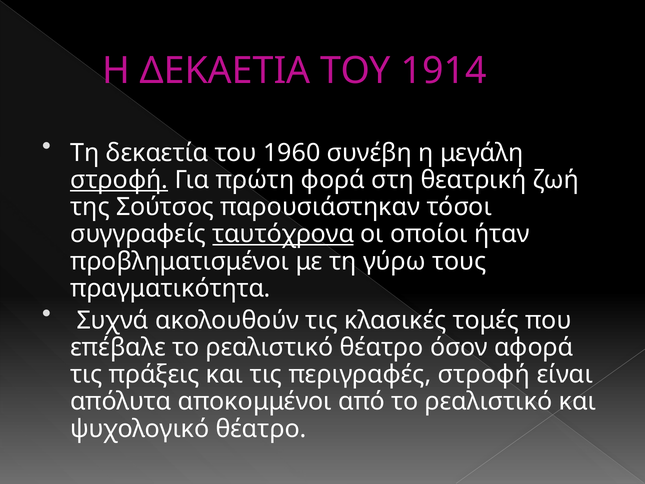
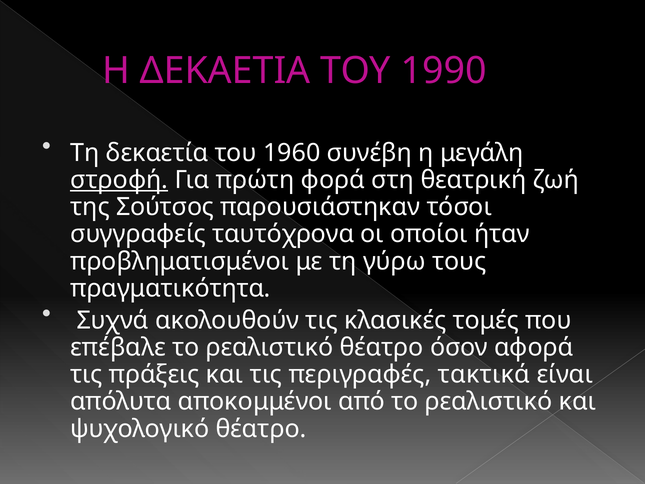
1914: 1914 -> 1990 (444, 71)
ταυτόχρονα underline: present -> none (283, 234)
περιγραφές στροφή: στροφή -> τακτικά (484, 374)
